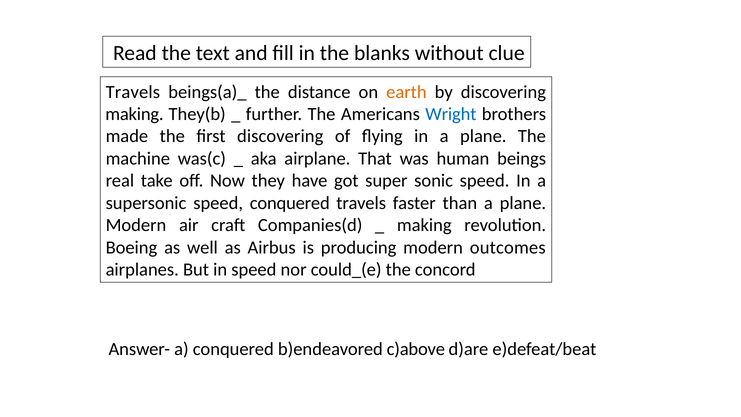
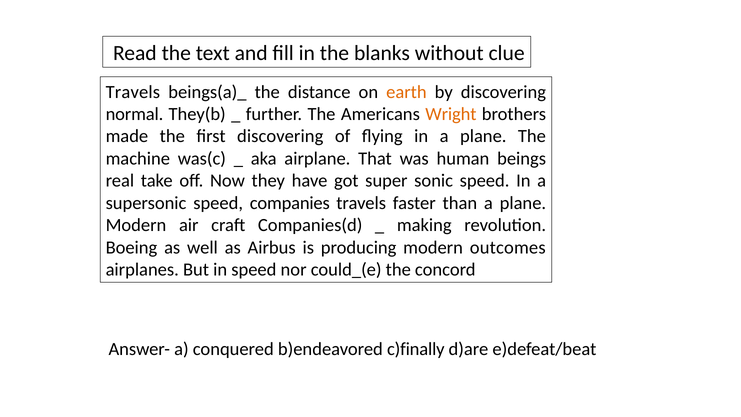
making: making -> normal (134, 114)
Wright colour: blue -> orange (451, 114)
speed conquered: conquered -> companies (290, 203)
c)above: c)above -> c)finally (416, 349)
